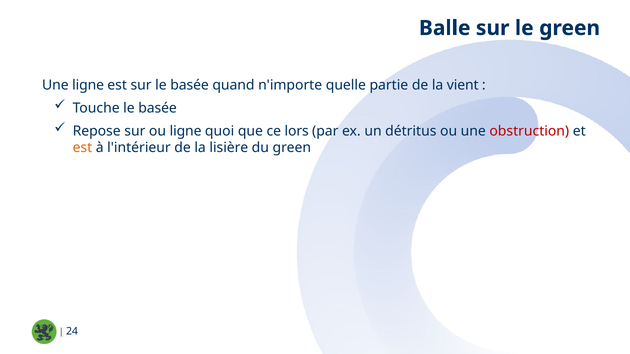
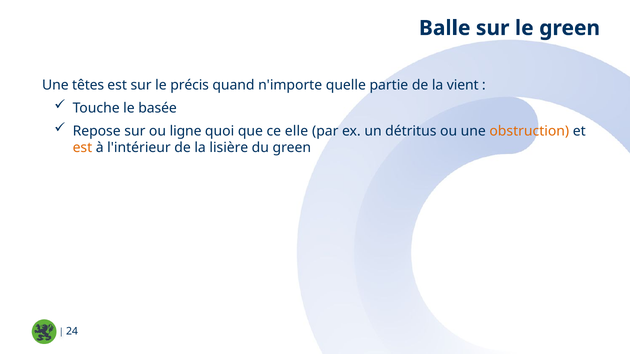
Une ligne: ligne -> têtes (88, 85)
sur le basée: basée -> précis (190, 85)
lors: lors -> elle (297, 131)
obstruction colour: red -> orange (529, 131)
